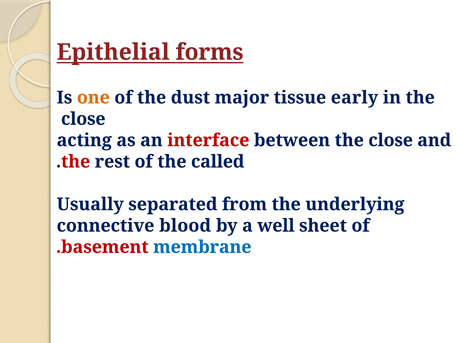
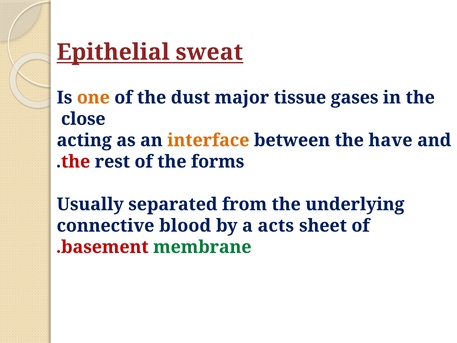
forms: forms -> sweat (209, 52)
early: early -> gases (355, 98)
interface colour: red -> orange (208, 140)
between the close: close -> have (390, 140)
called: called -> forms (218, 162)
well: well -> acts (276, 226)
membrane colour: blue -> green (202, 247)
